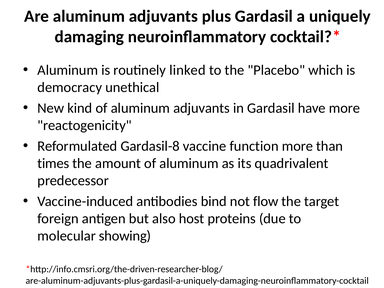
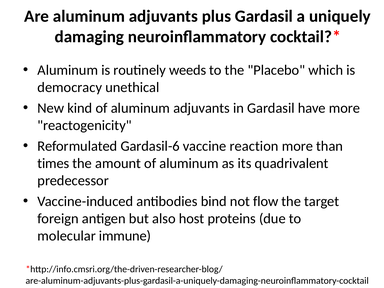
linked: linked -> weeds (188, 70)
Gardasil-8: Gardasil-8 -> Gardasil-6 (150, 146)
function: function -> reaction (254, 146)
showing: showing -> immune (125, 236)
